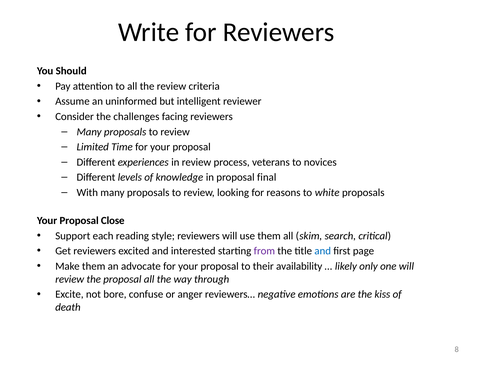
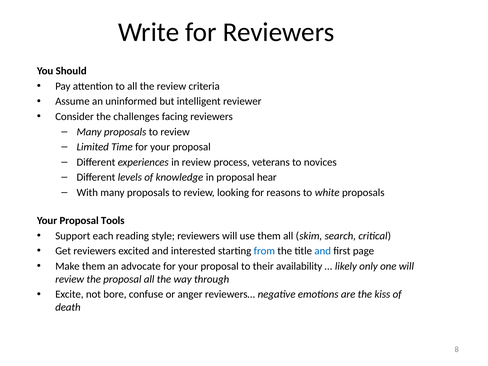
final: final -> hear (267, 177)
Close: Close -> Tools (113, 221)
from colour: purple -> blue (264, 251)
